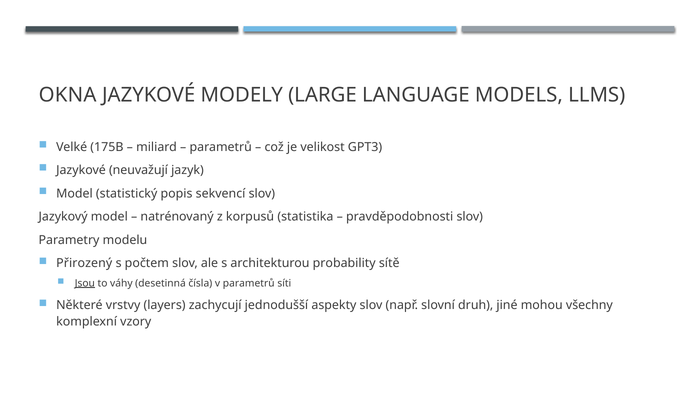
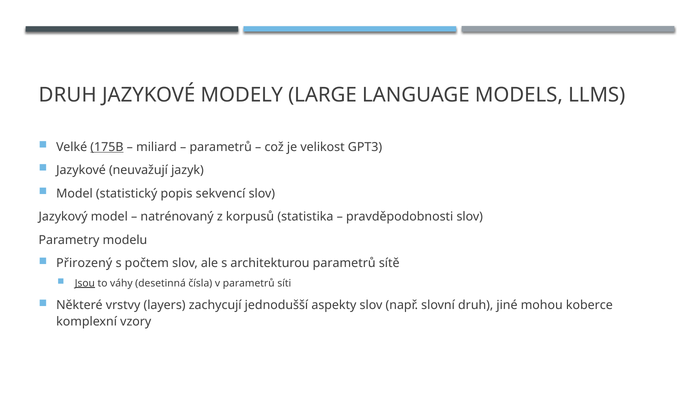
OKNA: OKNA -> DRUH (68, 95)
175B underline: none -> present (107, 147)
architekturou probability: probability -> parametrů (344, 263)
všechny: všechny -> koberce (589, 305)
